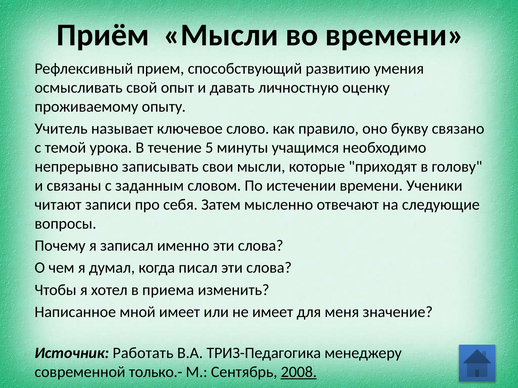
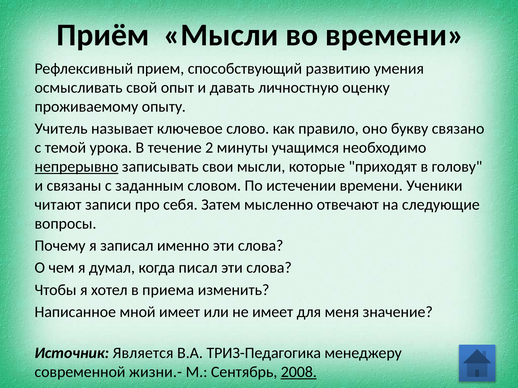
5: 5 -> 2 (209, 148)
непрерывно underline: none -> present (76, 167)
Работать: Работать -> Является (143, 354)
только.-: только.- -> жизни.- (155, 373)
